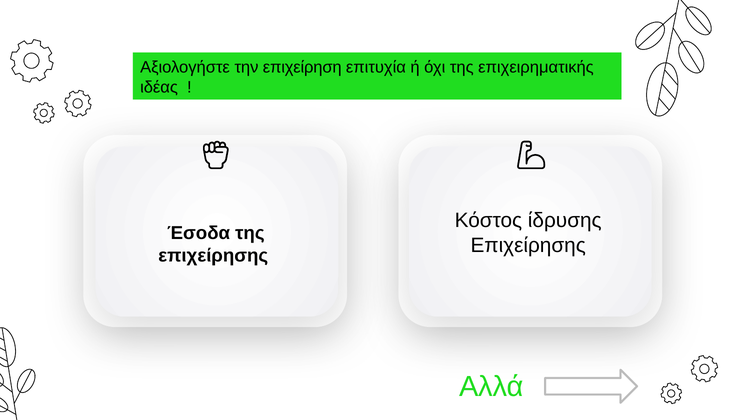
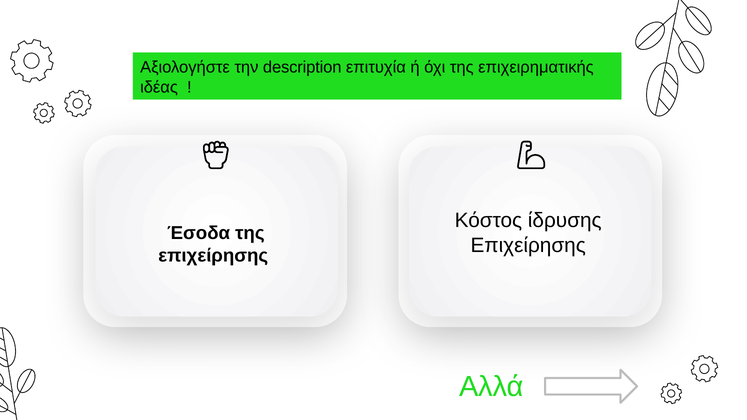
επιχείρηση: επιχείρηση -> description (302, 67)
